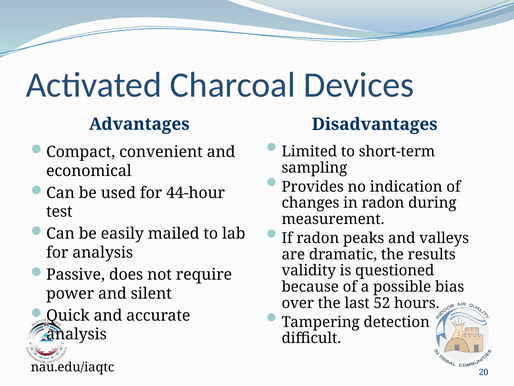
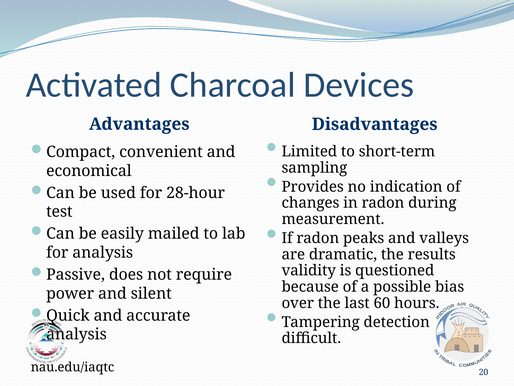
44-hour: 44-hour -> 28-hour (196, 193)
52: 52 -> 60 (382, 303)
